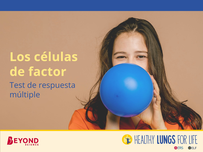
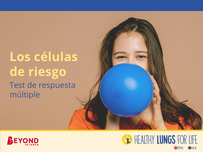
factor: factor -> riesgo (47, 72)
